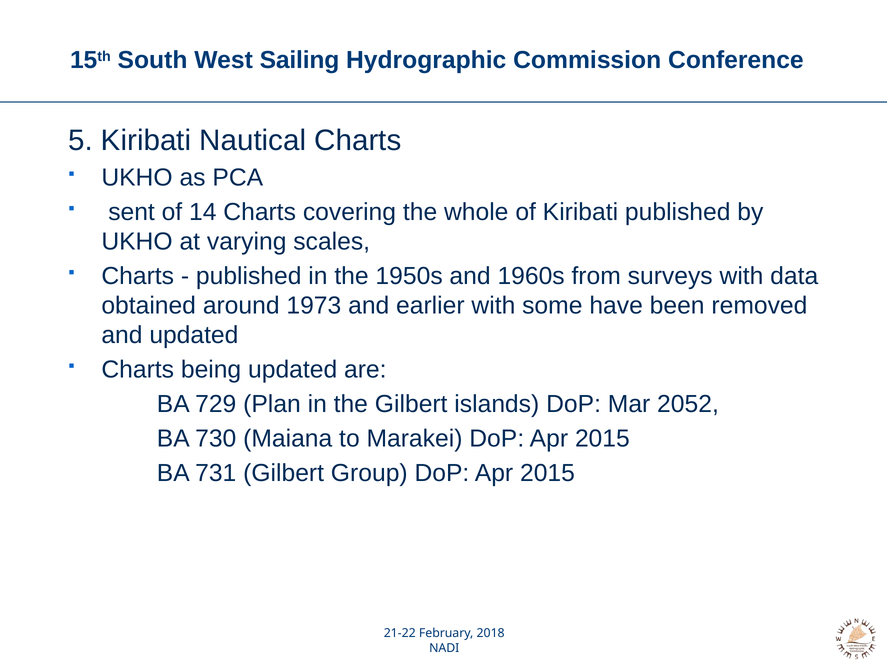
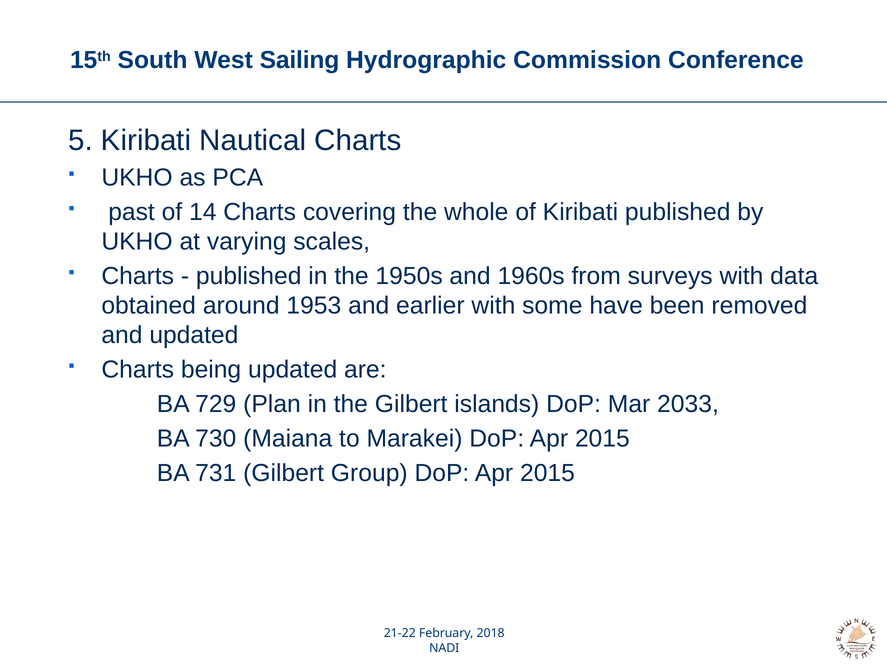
sent: sent -> past (132, 212)
1973: 1973 -> 1953 (314, 306)
2052: 2052 -> 2033 (688, 404)
